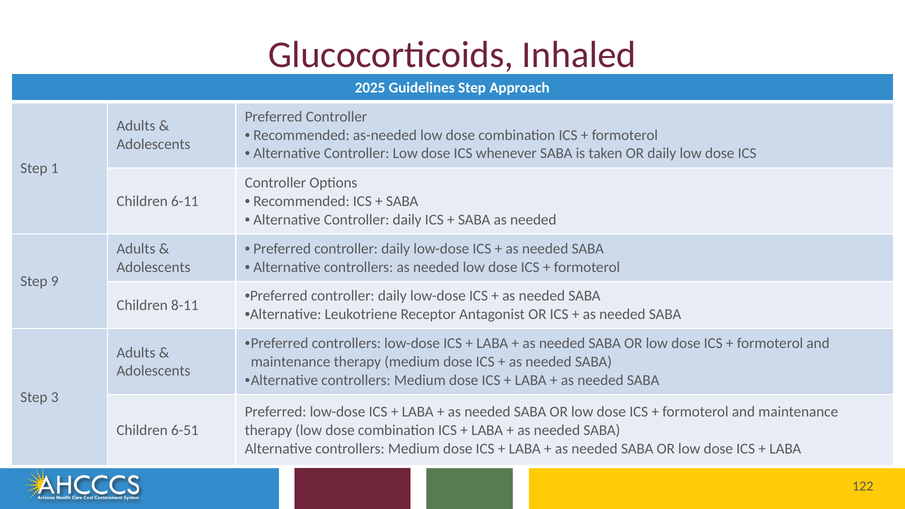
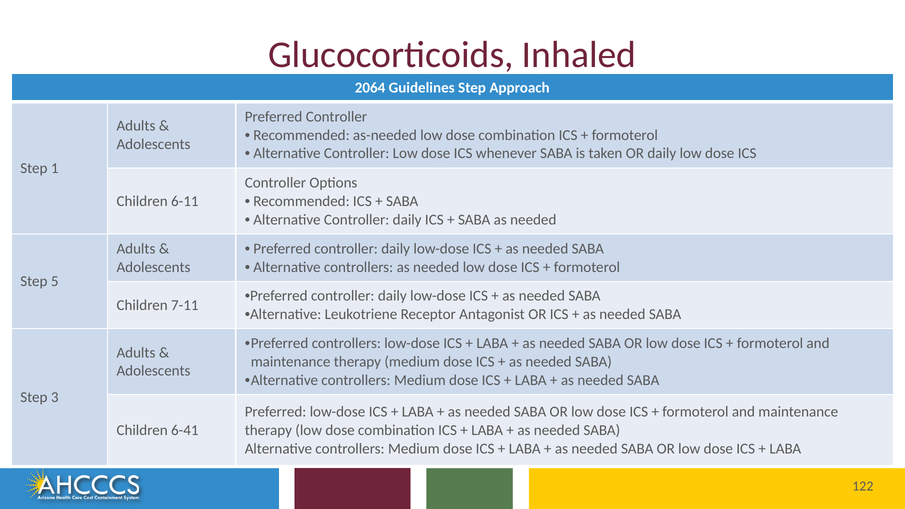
2025: 2025 -> 2064 (370, 88)
9: 9 -> 5 (55, 282)
8-11: 8-11 -> 7-11 (185, 305)
6-51: 6-51 -> 6-41 (185, 430)
